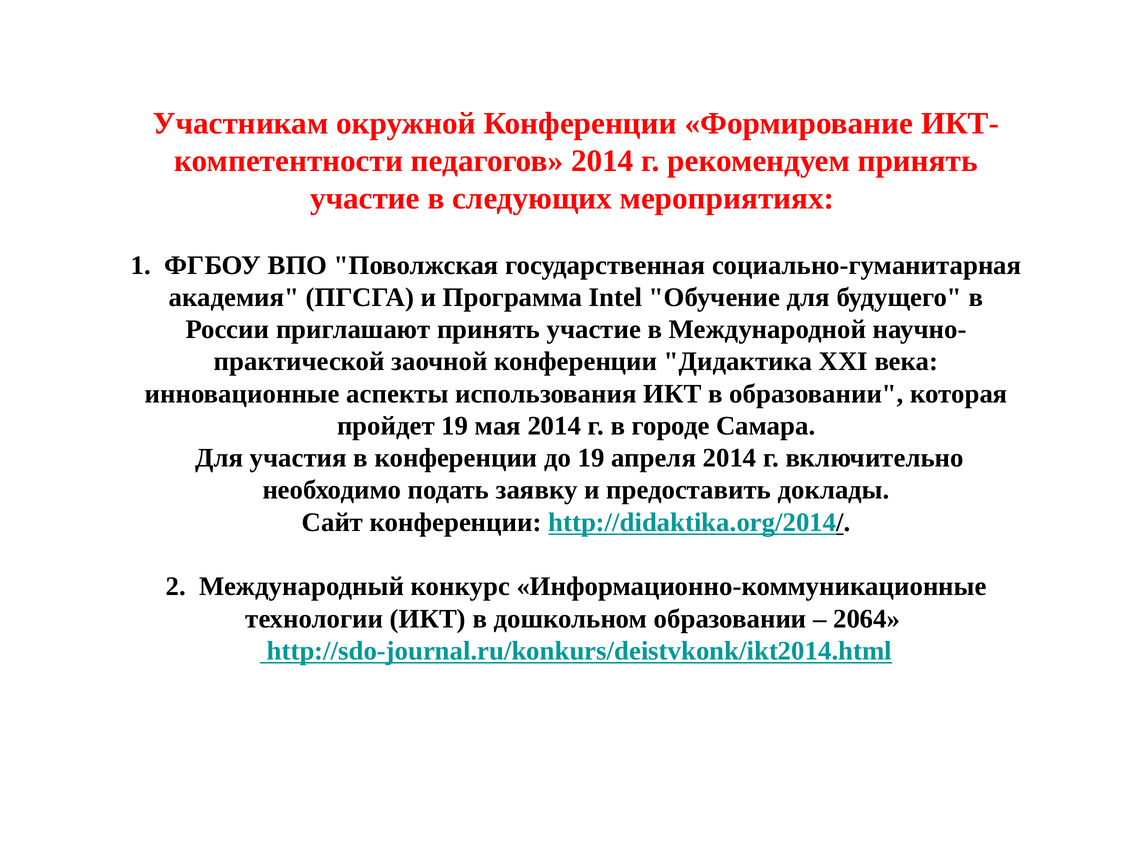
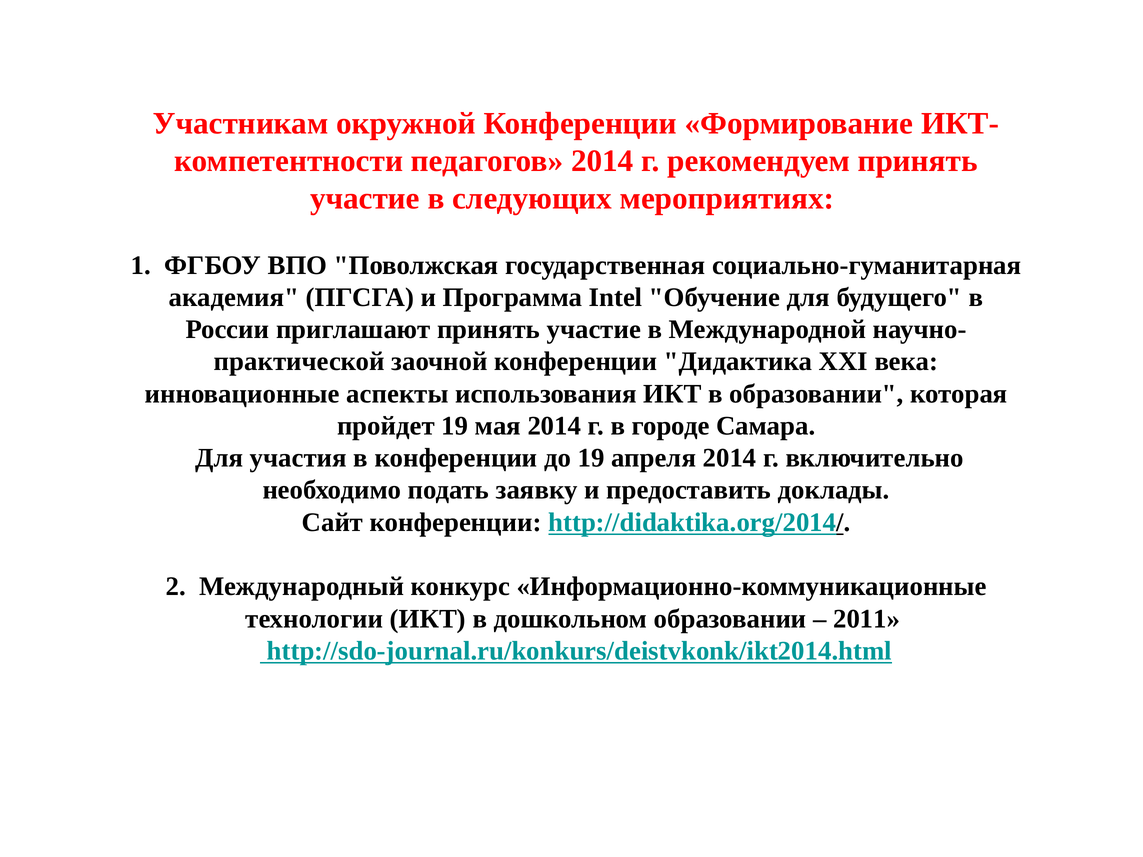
2064: 2064 -> 2011 (867, 619)
